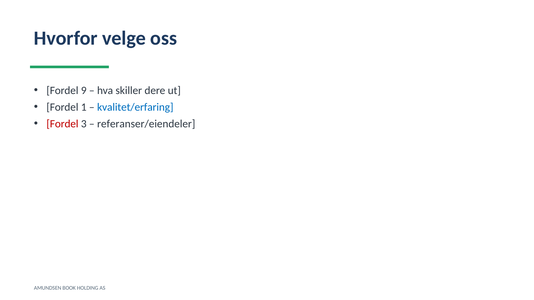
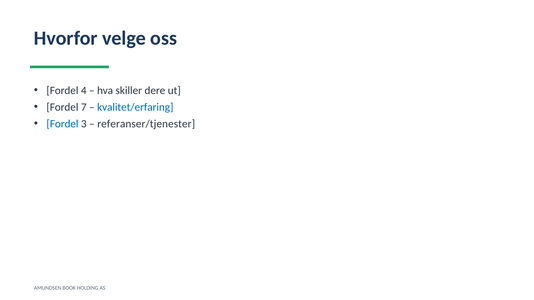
9: 9 -> 4 (84, 90)
1: 1 -> 7 (84, 107)
Fordel colour: red -> blue (62, 124)
referanser/eiendeler: referanser/eiendeler -> referanser/tjenester (146, 124)
